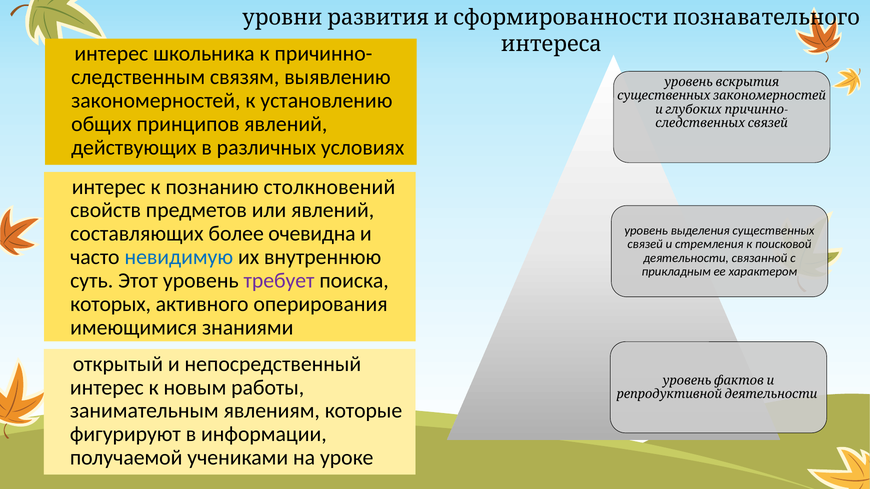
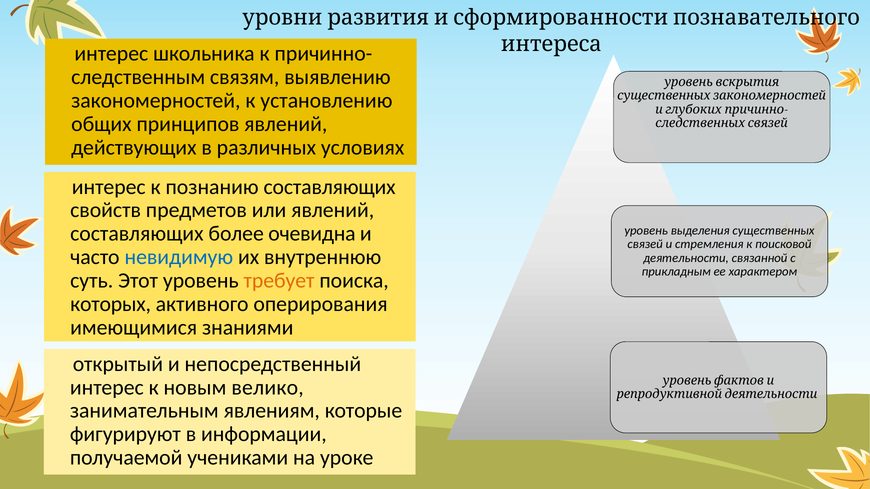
познанию столкновений: столкновений -> составляющих (330, 187)
требует colour: purple -> orange (279, 281)
работы: работы -> велико (268, 388)
